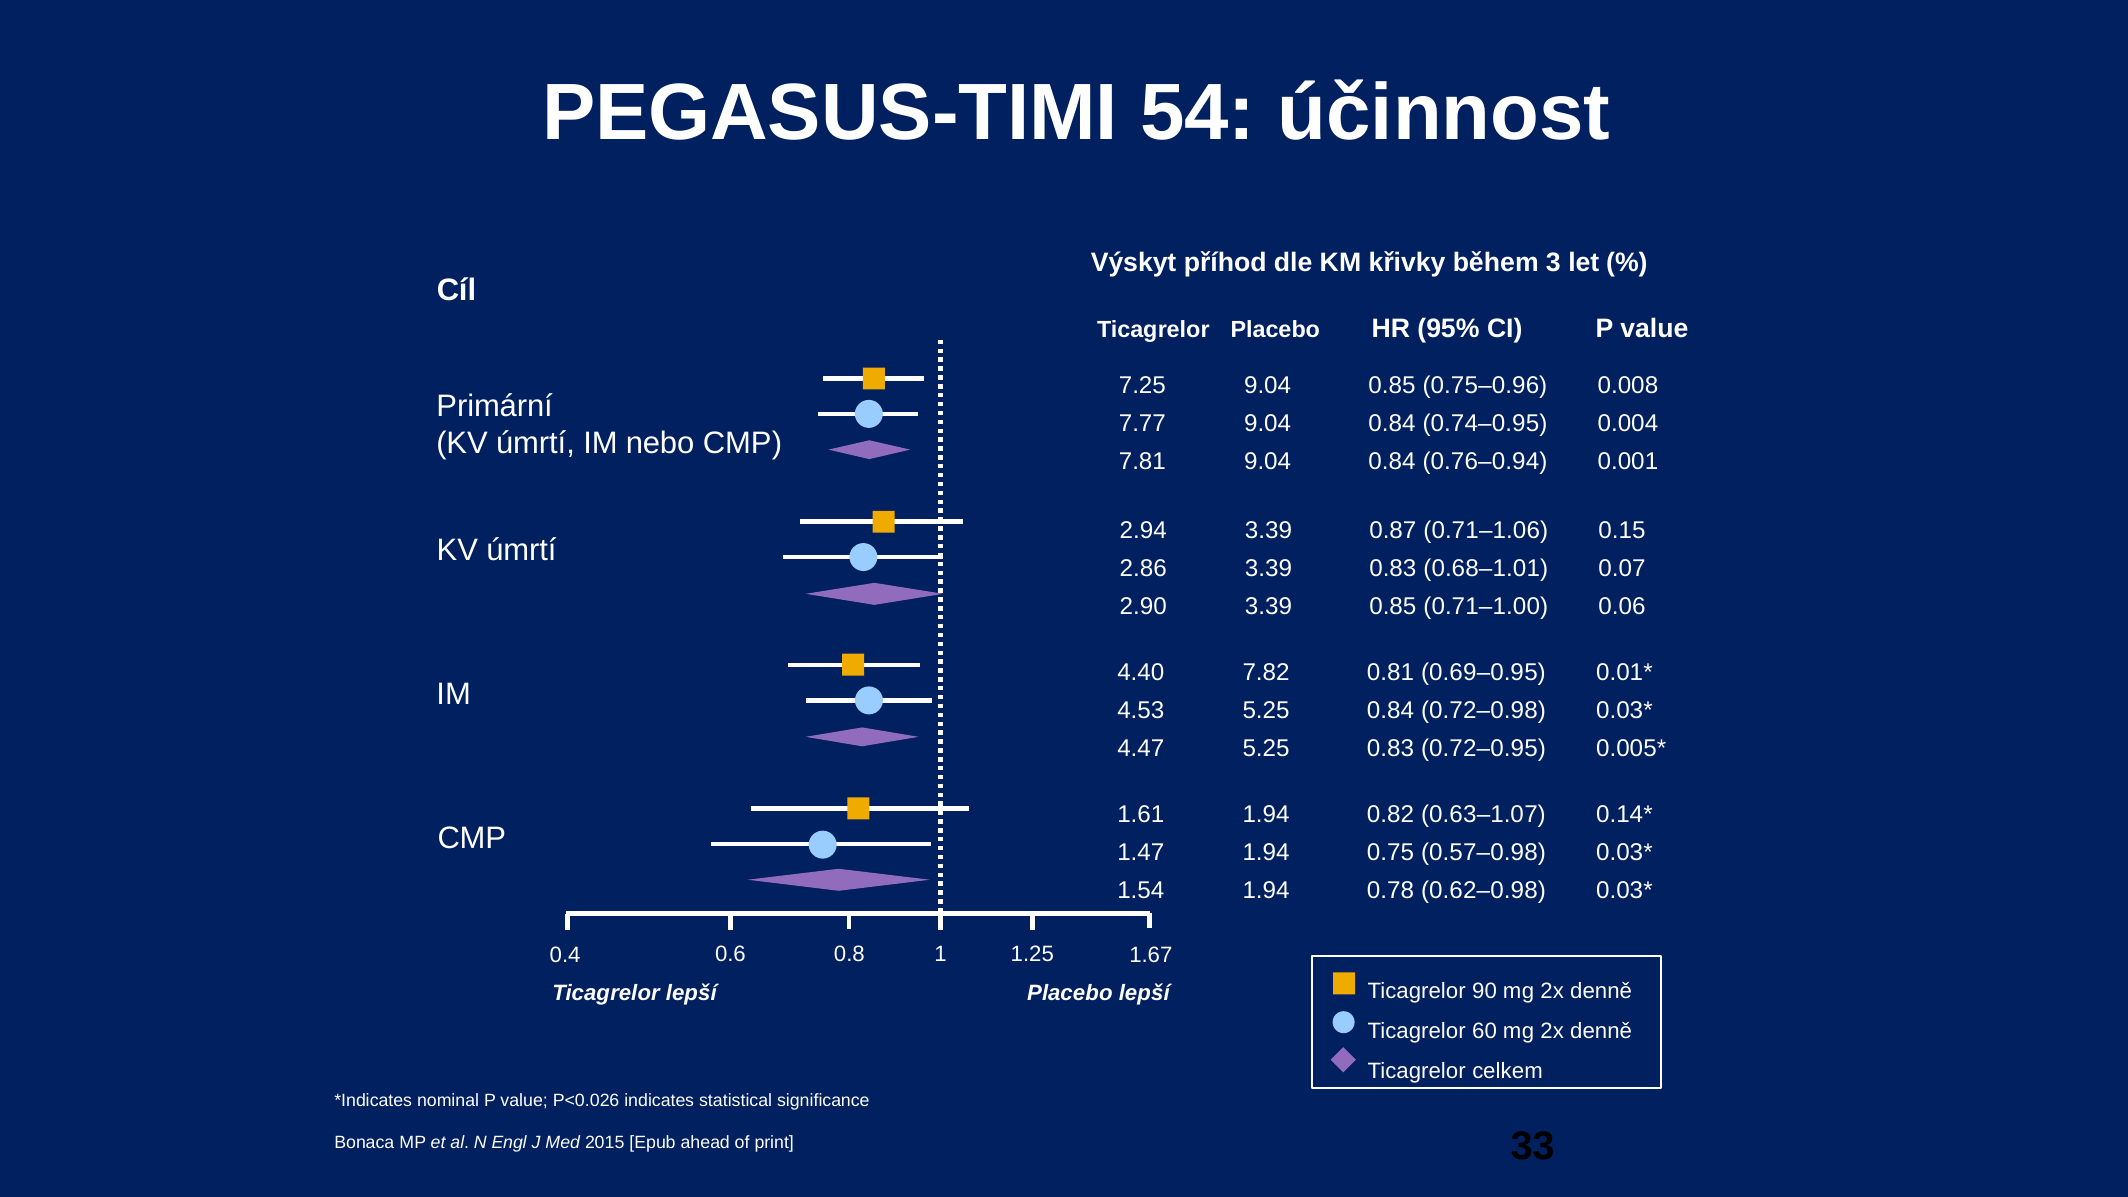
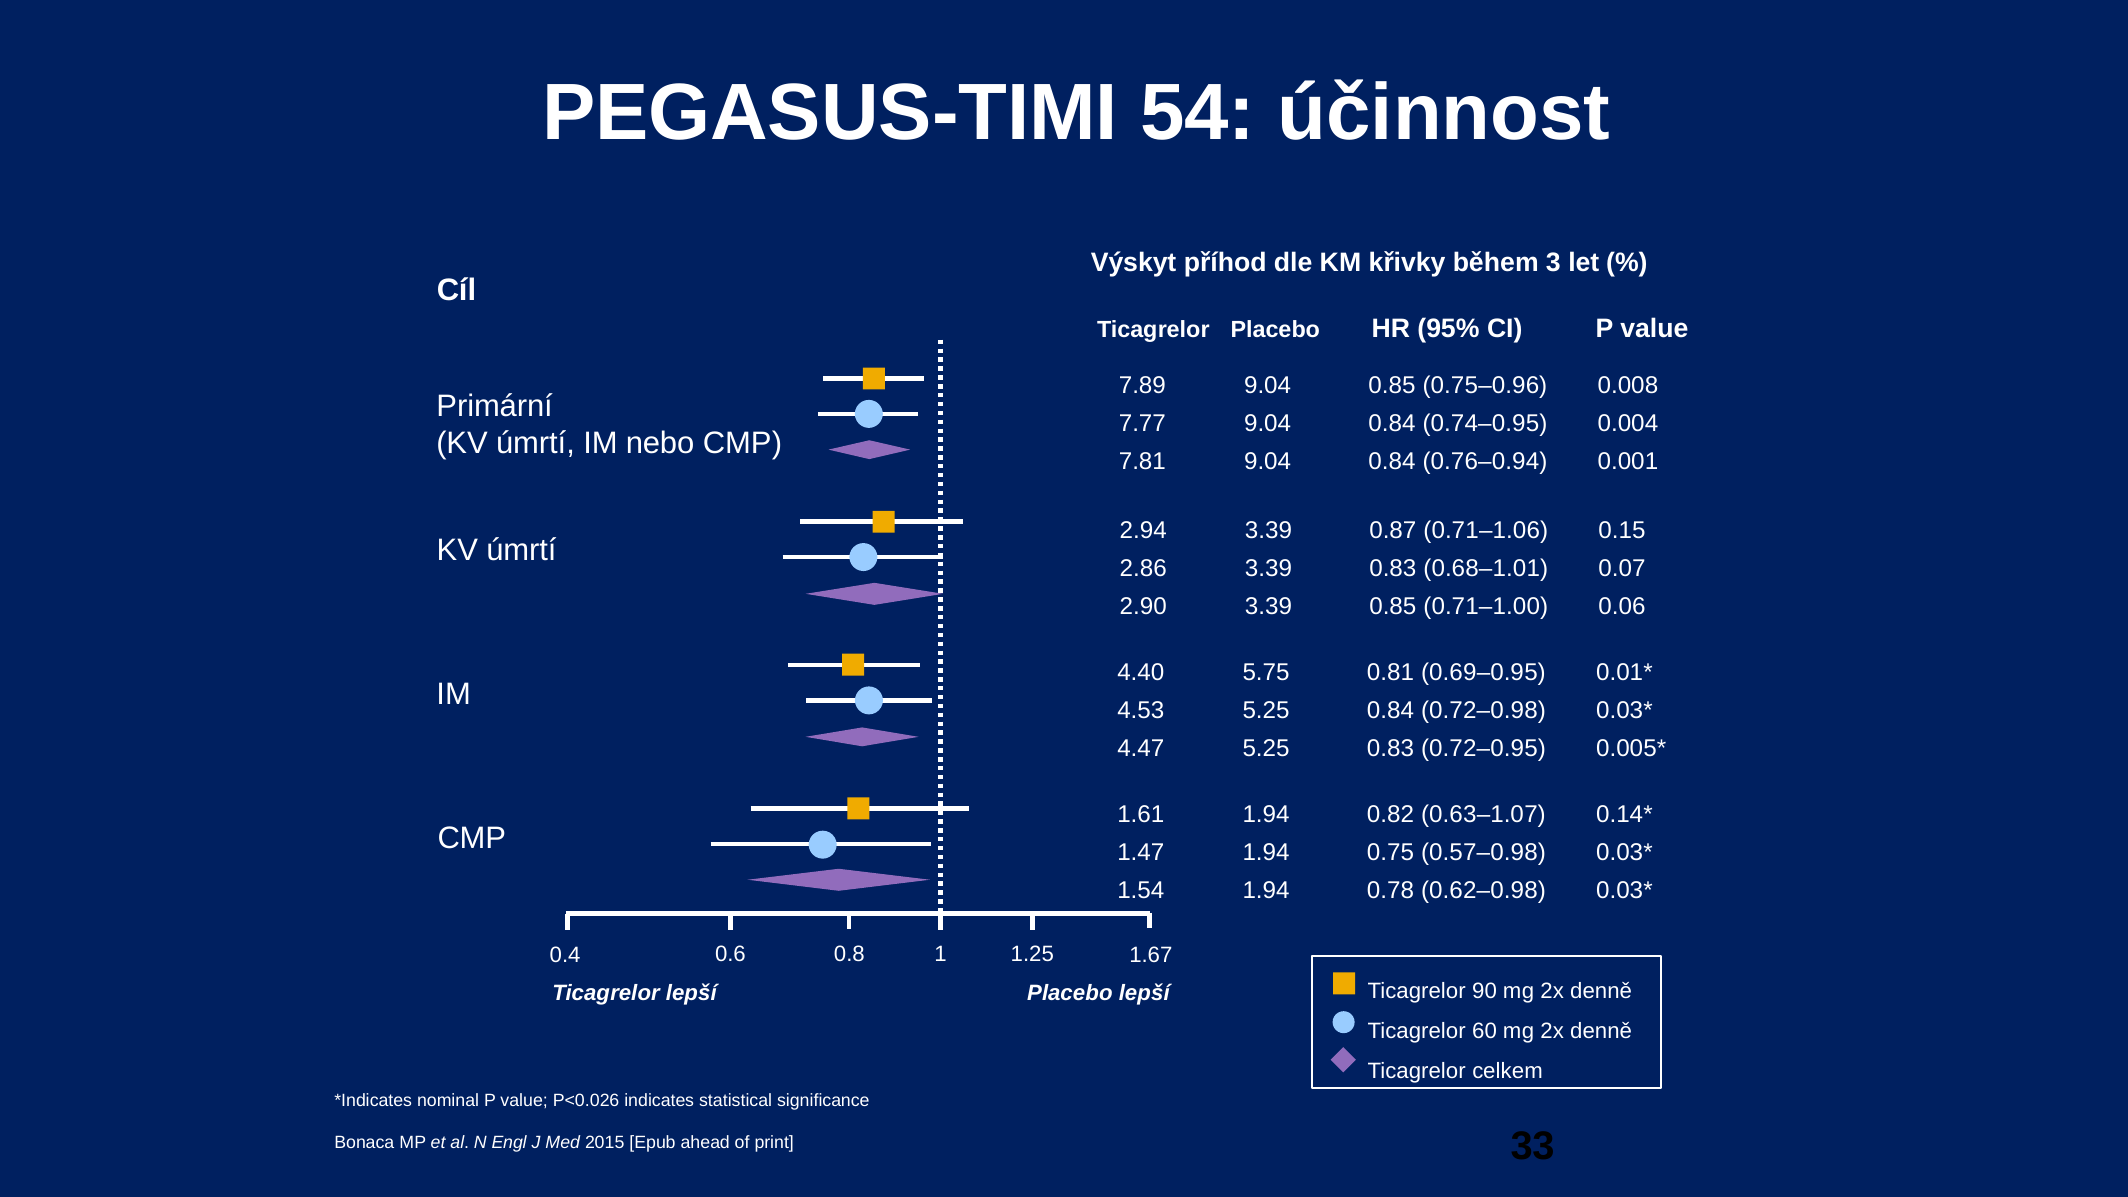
7.25: 7.25 -> 7.89 (1142, 386)
7.82: 7.82 -> 5.75 (1266, 672)
